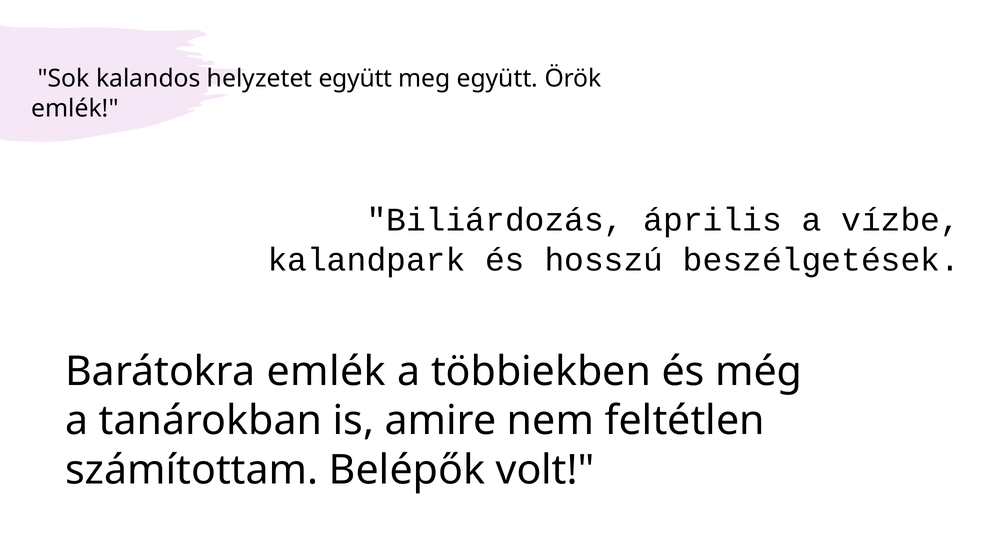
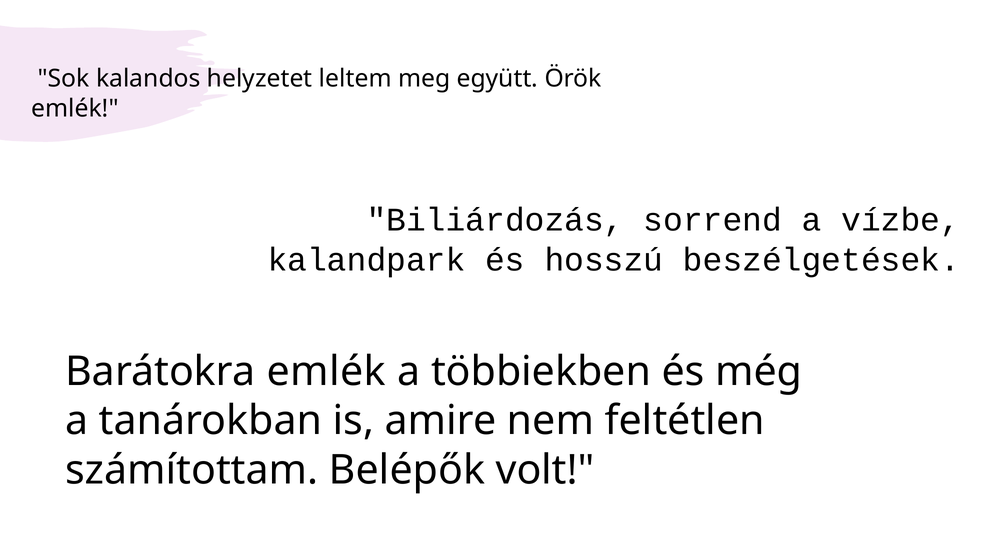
helyzetet együtt: együtt -> leltem (355, 79)
április: április -> sorrend (713, 220)
